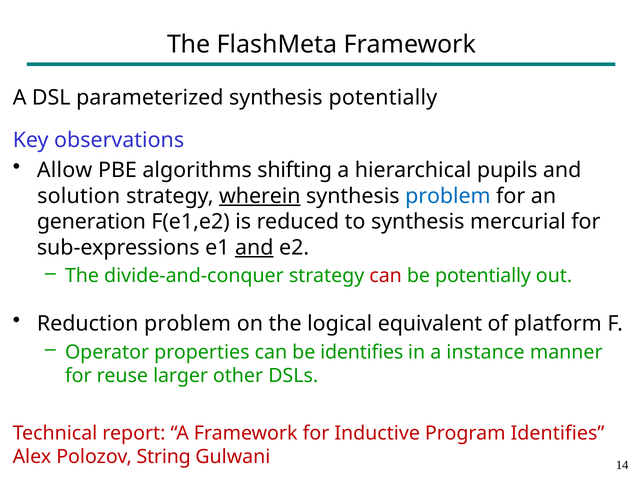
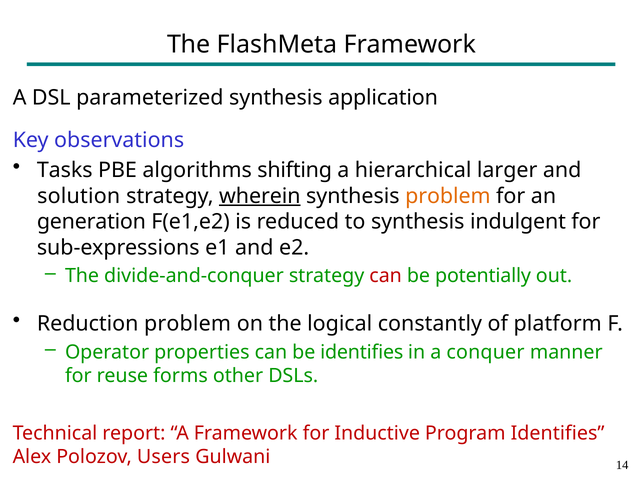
synthesis potentially: potentially -> application (383, 98)
Allow: Allow -> Tasks (65, 170)
pupils: pupils -> larger (507, 170)
problem colour: blue -> orange (448, 196)
mercurial: mercurial -> indulgent (518, 222)
and underline: present -> none (254, 248)
equivalent: equivalent -> constantly (430, 324)
instance: instance -> conquer (485, 352)
larger: larger -> forms (180, 376)
String: String -> Users (163, 457)
